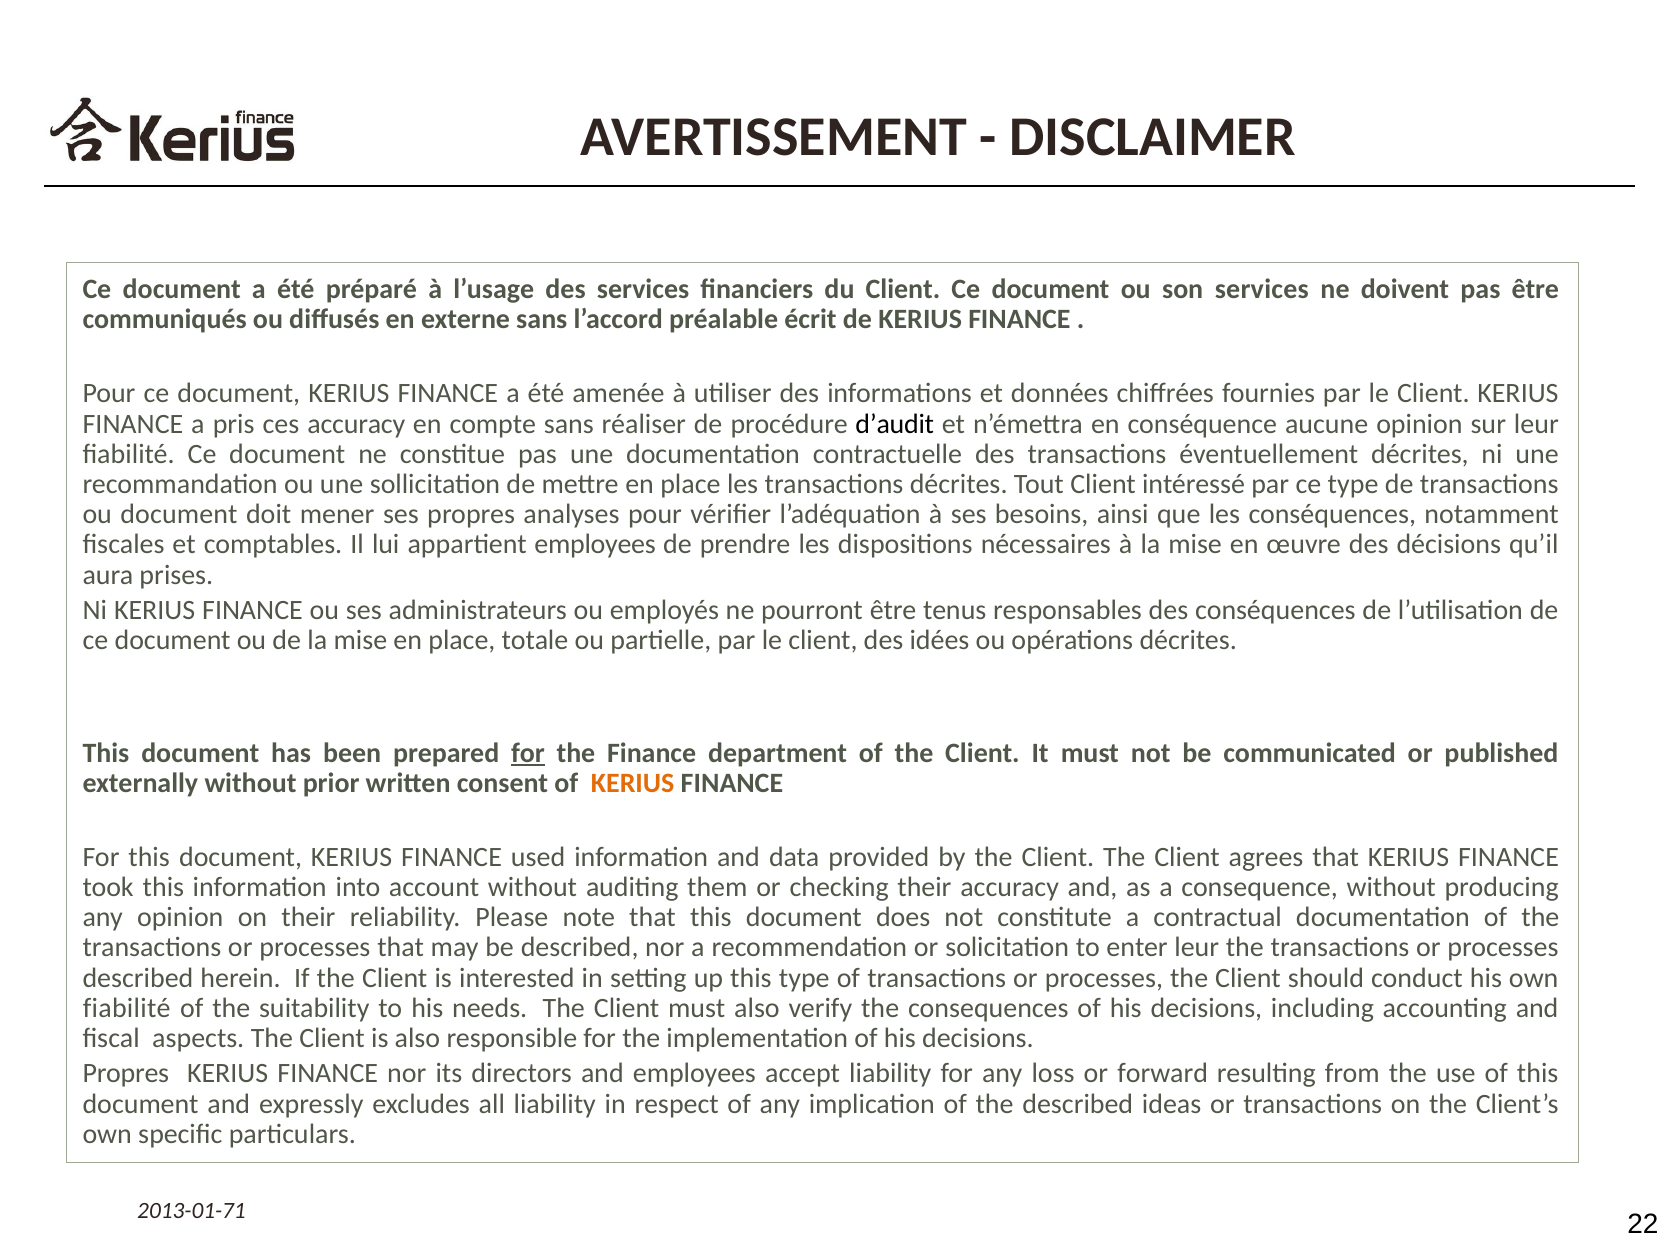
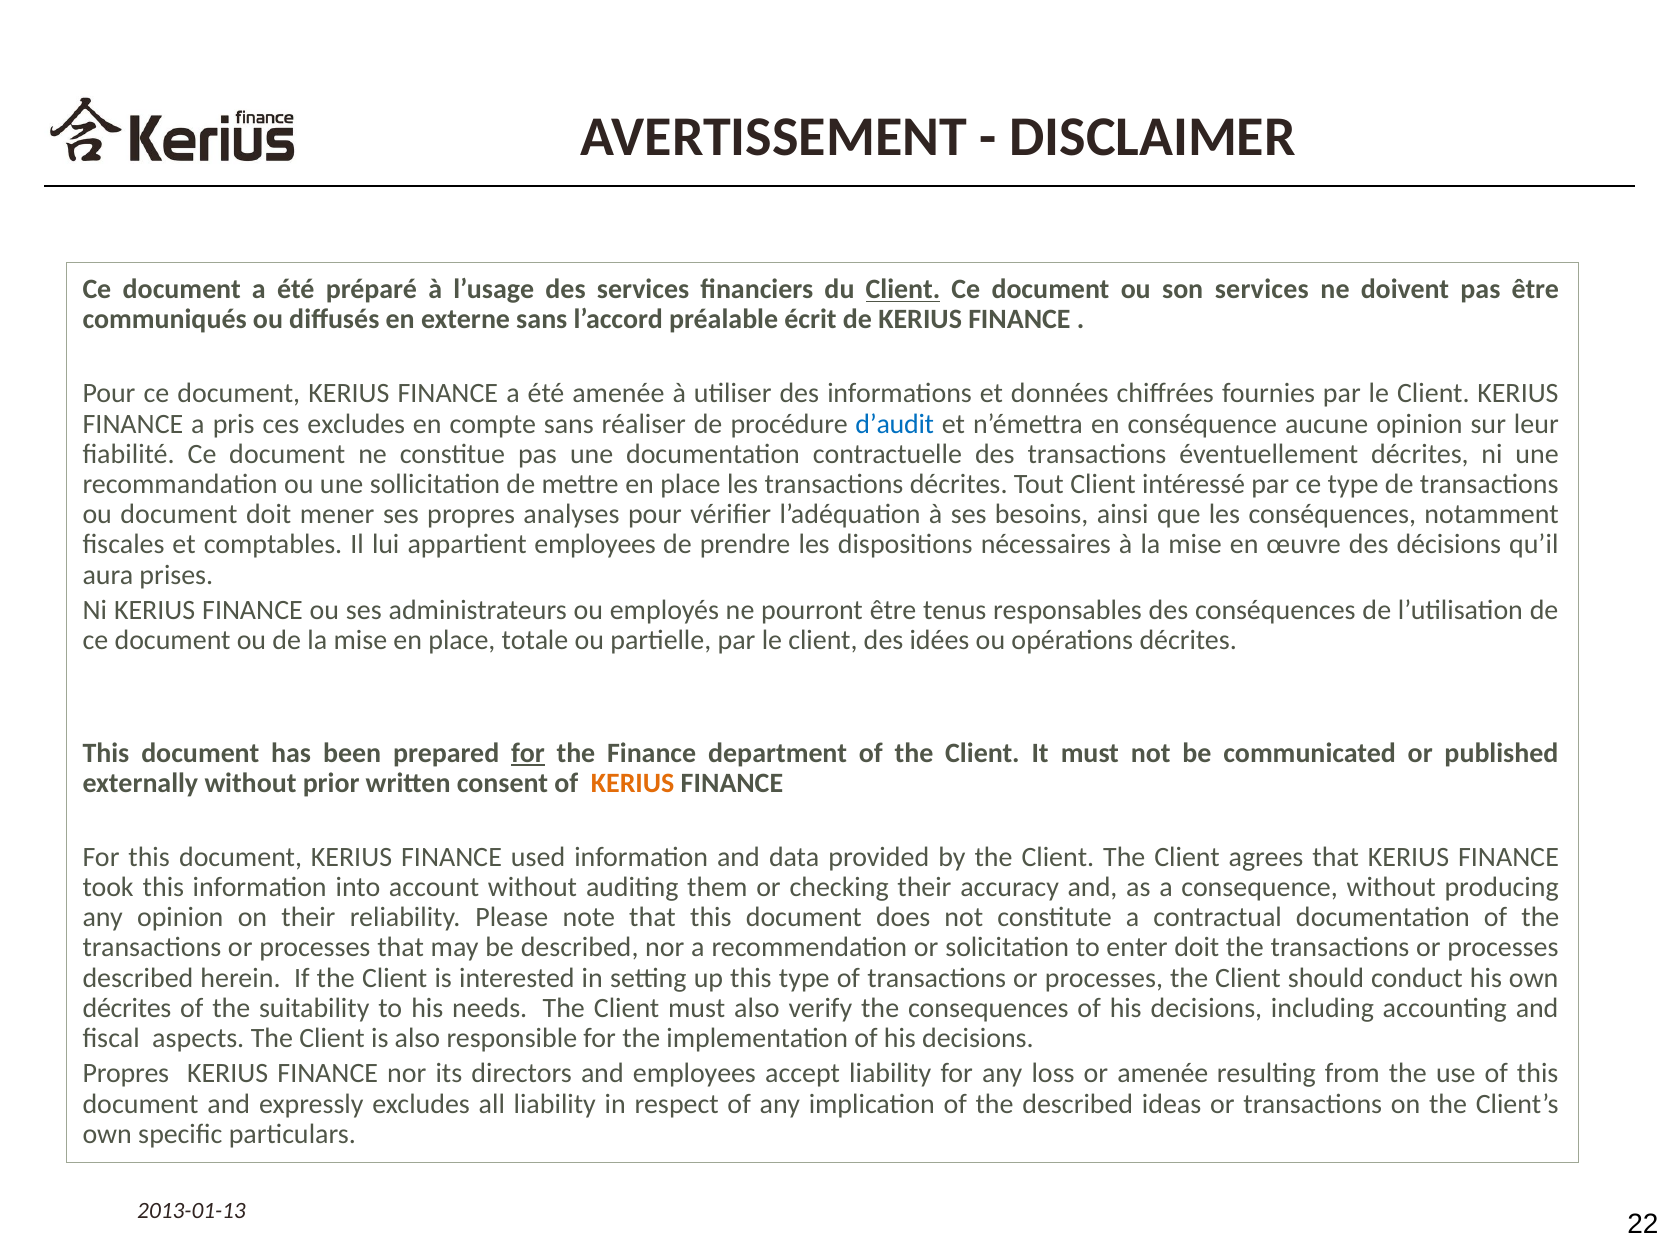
Client underline: none -> present (903, 289)
ces accuracy: accuracy -> excludes (356, 424)
d’audit colour: black -> blue (895, 424)
enter leur: leur -> doit (1197, 948)
fiabilité: fiabilité -> décrites (127, 1008)
or forward: forward -> amenée (1163, 1074)
2013-01-71: 2013-01-71 -> 2013-01-13 (192, 1211)
